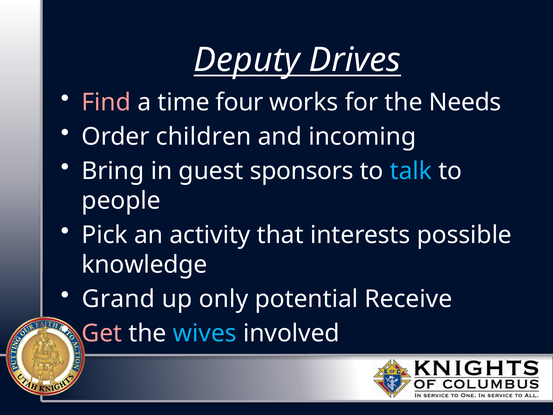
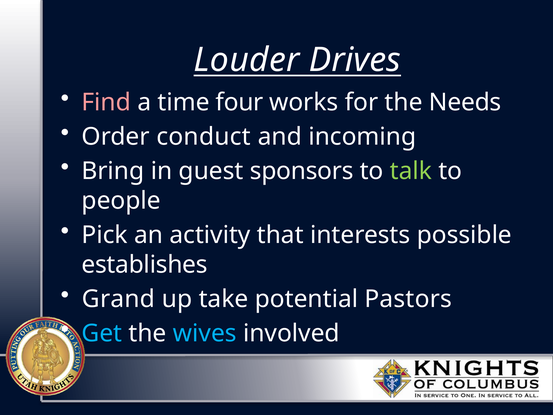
Deputy: Deputy -> Louder (247, 60)
children: children -> conduct (204, 137)
talk colour: light blue -> light green (411, 171)
knowledge: knowledge -> establishes (145, 264)
only: only -> take (224, 299)
Receive: Receive -> Pastors (408, 299)
Get colour: pink -> light blue (102, 333)
